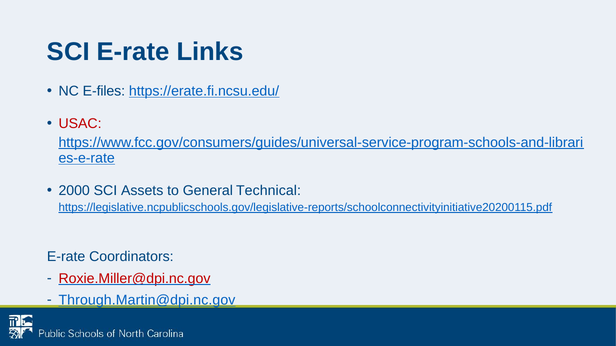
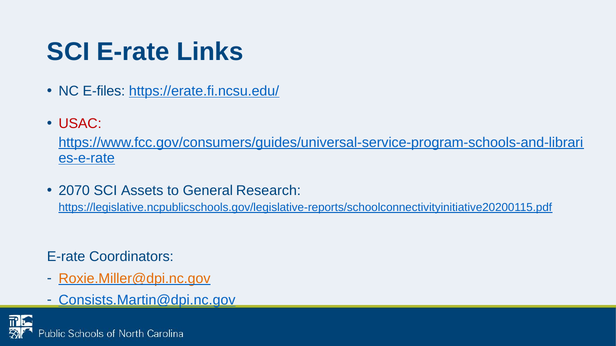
2000: 2000 -> 2070 (74, 191)
Technical: Technical -> Research (268, 191)
Roxie.Miller@dpi.nc.gov colour: red -> orange (134, 279)
Through.Martin@dpi.nc.gov: Through.Martin@dpi.nc.gov -> Consists.Martin@dpi.nc.gov (147, 300)
